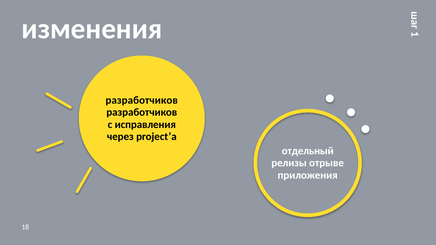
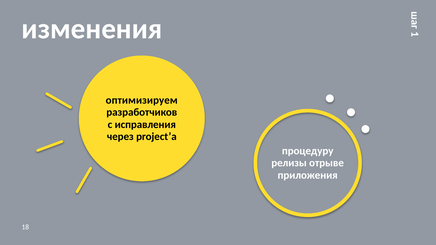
разработчиков: разработчиков -> оптимизируем (142, 100)
отдельный: отдельный -> процедуру (308, 151)
